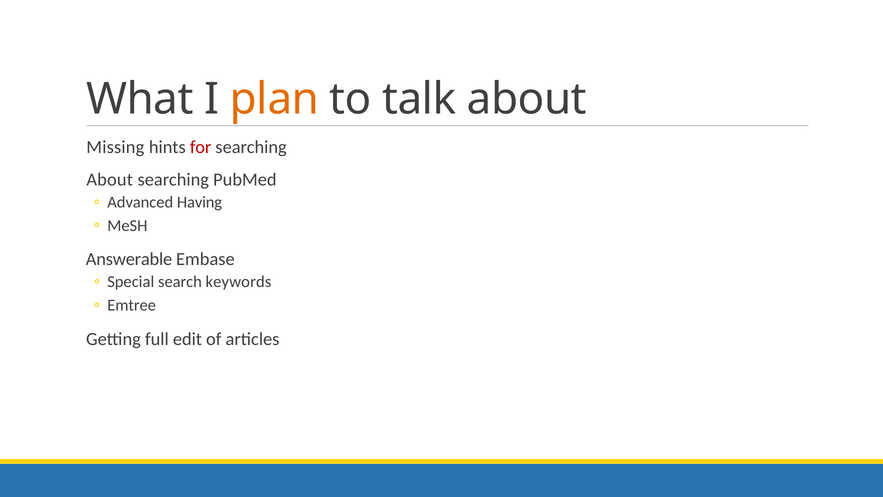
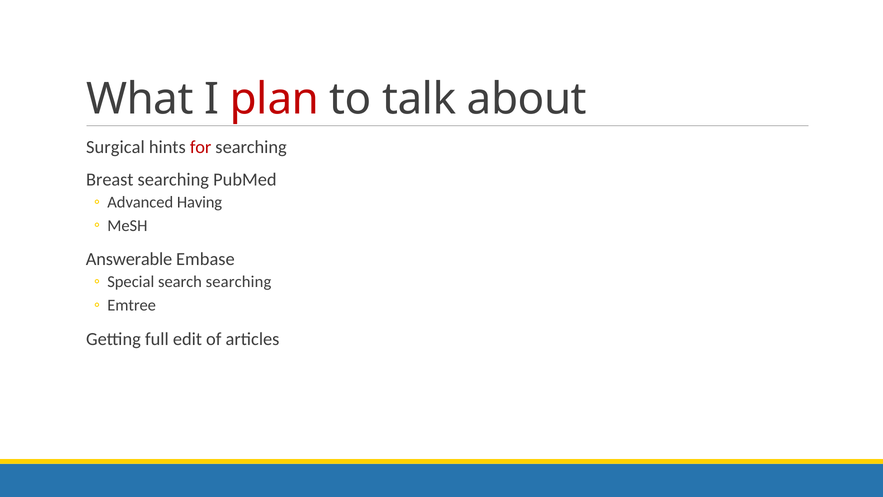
plan colour: orange -> red (274, 99)
Missing: Missing -> Surgical (115, 147)
About: About -> Breast (110, 180)
search keywords: keywords -> searching (238, 282)
